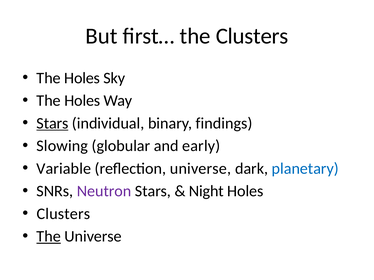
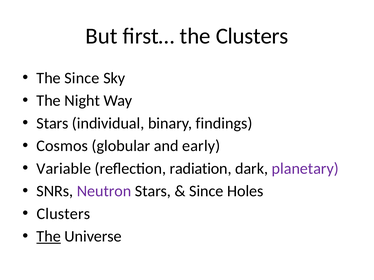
Holes: Holes -> Since (82, 78)
Holes: Holes -> Night (82, 101)
Stars underline: present -> none (52, 123)
Slowing: Slowing -> Cosmos (62, 146)
reflection universe: universe -> radiation (201, 169)
planetary colour: blue -> purple (305, 169)
Night: Night -> Since (206, 191)
